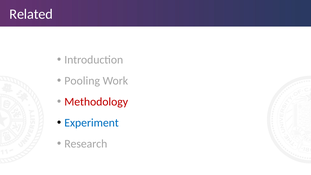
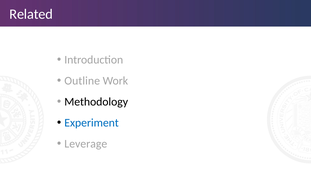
Pooling: Pooling -> Outline (82, 81)
Methodology colour: red -> black (96, 102)
Research: Research -> Leverage (86, 144)
